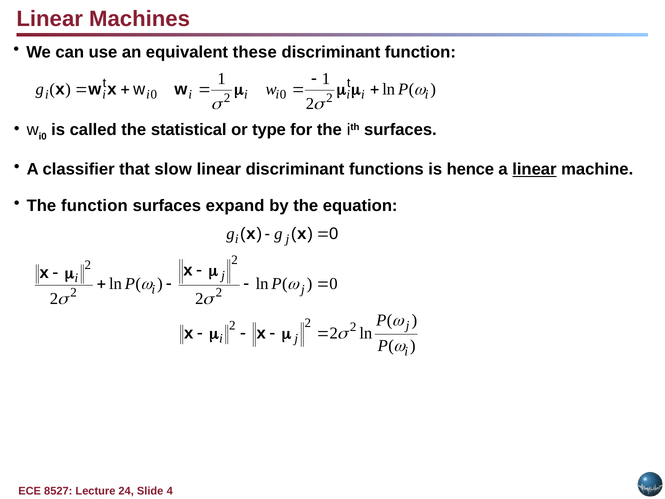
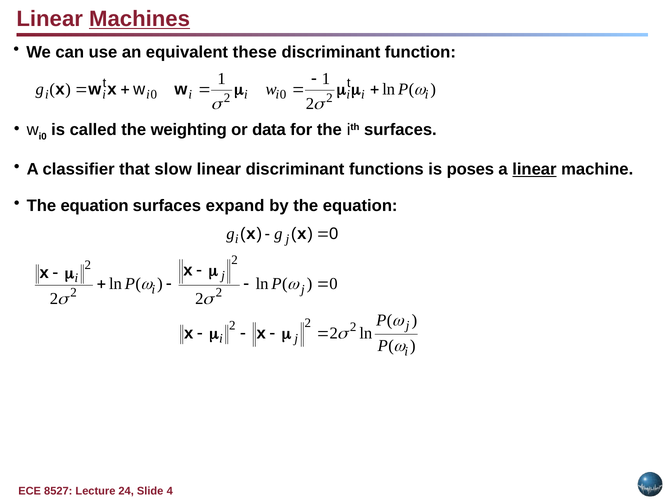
Machines underline: none -> present (140, 19)
statistical: statistical -> weighting (189, 130)
type: type -> data (269, 130)
hence: hence -> poses (470, 169)
function: function -> equation (95, 206)
